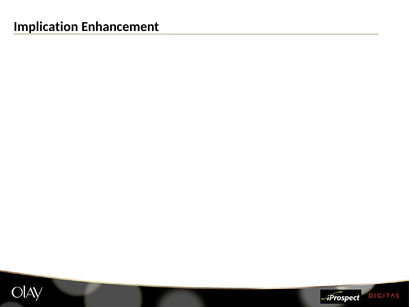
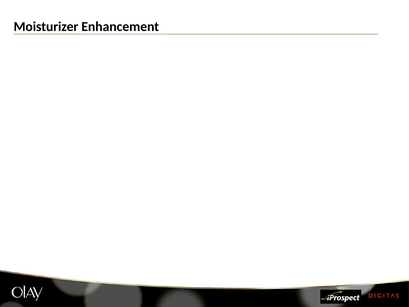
Implication: Implication -> Moisturizer (46, 27)
